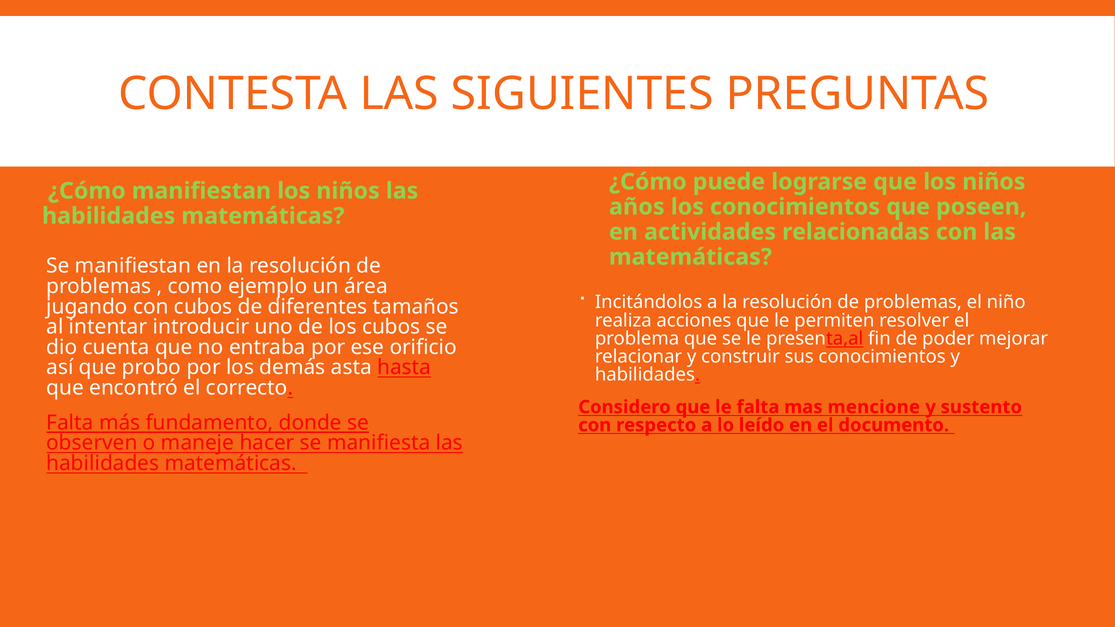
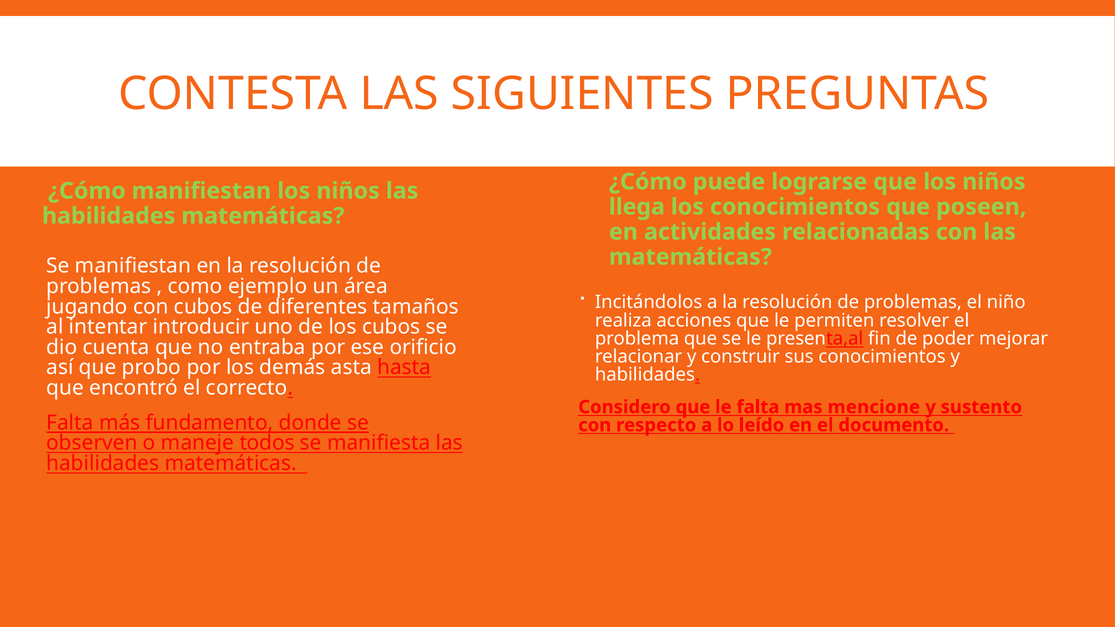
años: años -> llega (637, 207)
hacer: hacer -> todos (267, 443)
